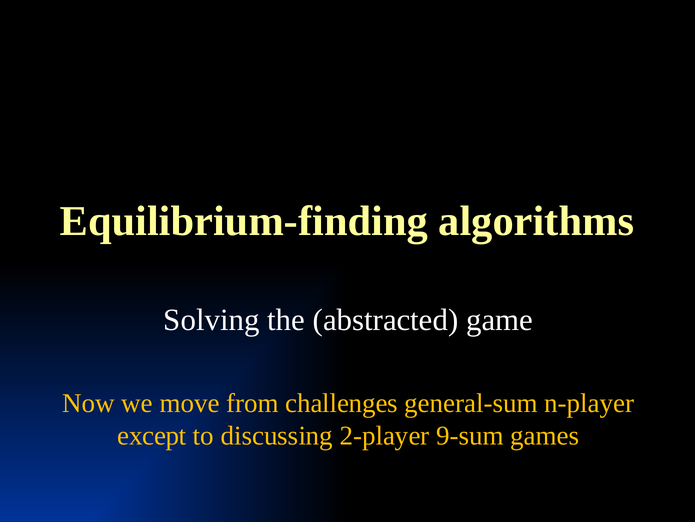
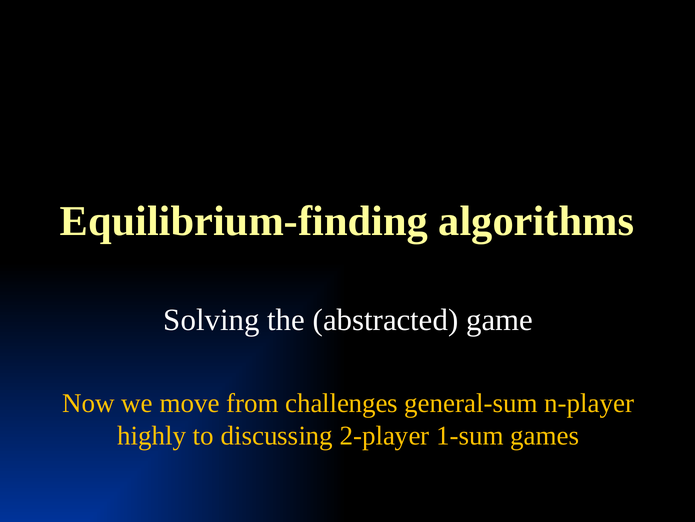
except: except -> highly (152, 435)
9-sum: 9-sum -> 1-sum (470, 435)
